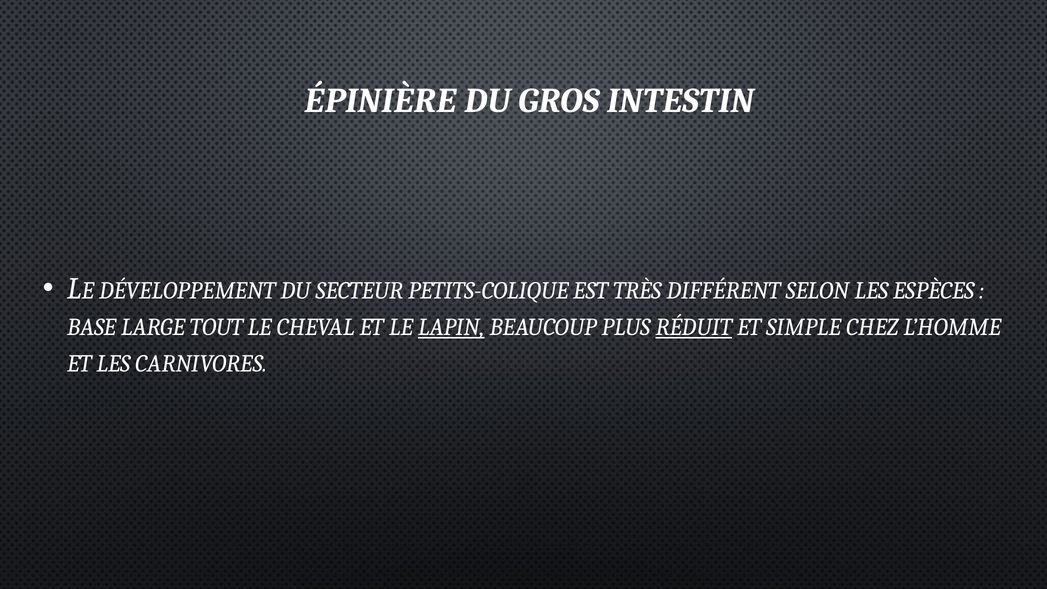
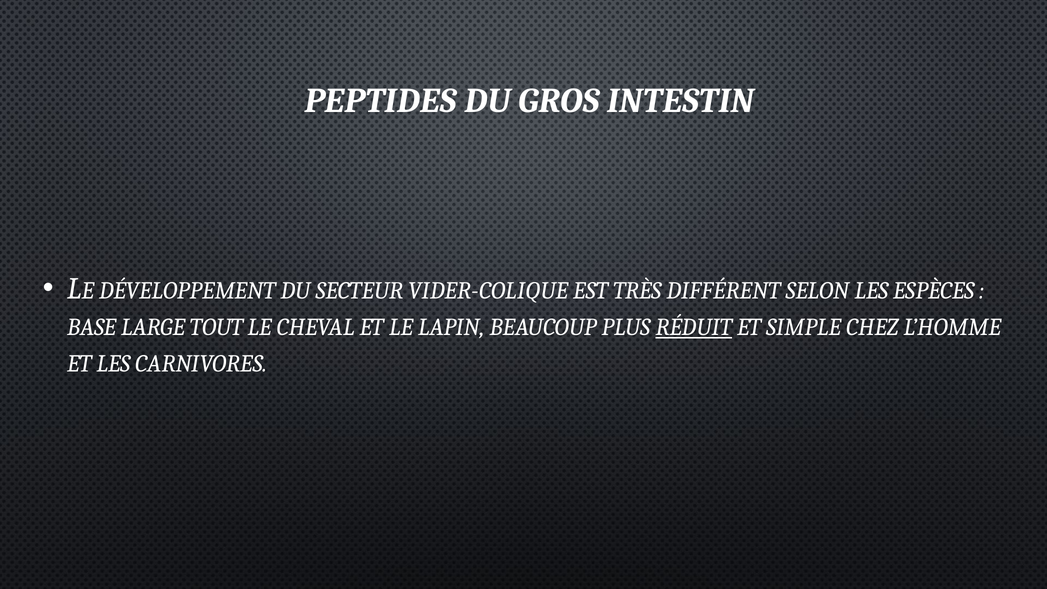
ÉPINIÈRE: ÉPINIÈRE -> PEPTIDES (381, 101)
PETITS-COLIQUE: PETITS-COLIQUE -> VIDER-COLIQUE (488, 291)
LAPIN underline: present -> none (451, 327)
